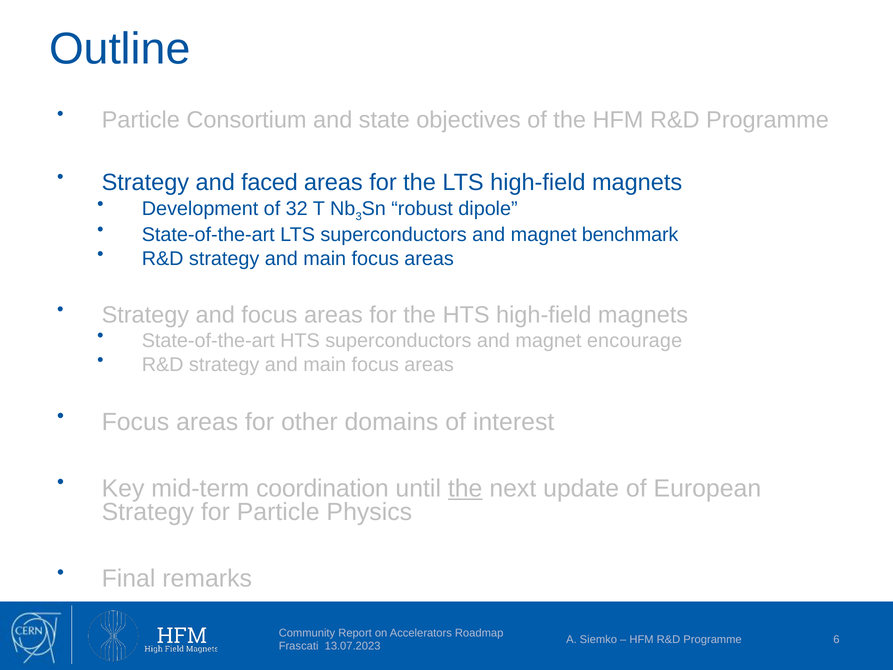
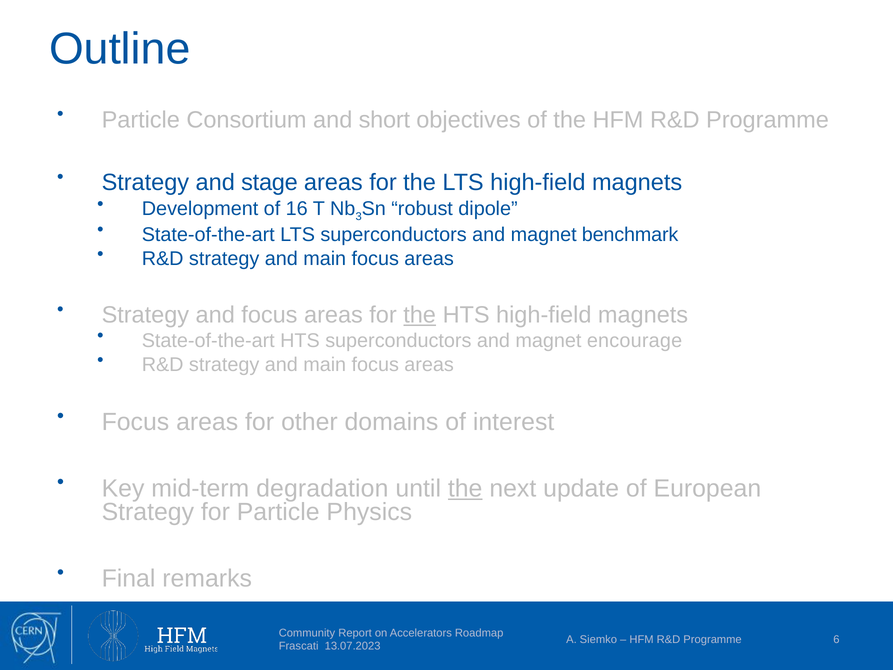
state: state -> short (384, 120)
faced: faced -> stage (269, 182)
32: 32 -> 16 (297, 209)
the underline: none -> present (420, 315)
coordination: coordination -> degradation (322, 488)
